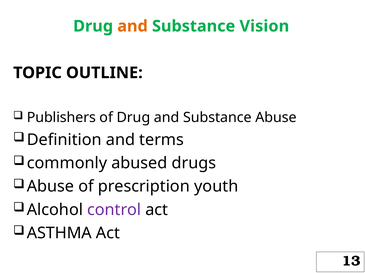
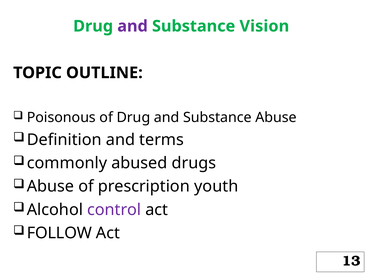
and colour: orange -> purple (133, 26)
Publishers: Publishers -> Poisonous (61, 118)
ASTHMA: ASTHMA -> FOLLOW (59, 234)
